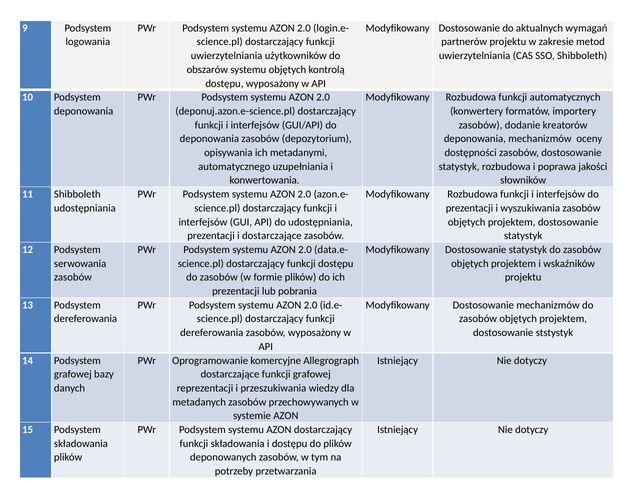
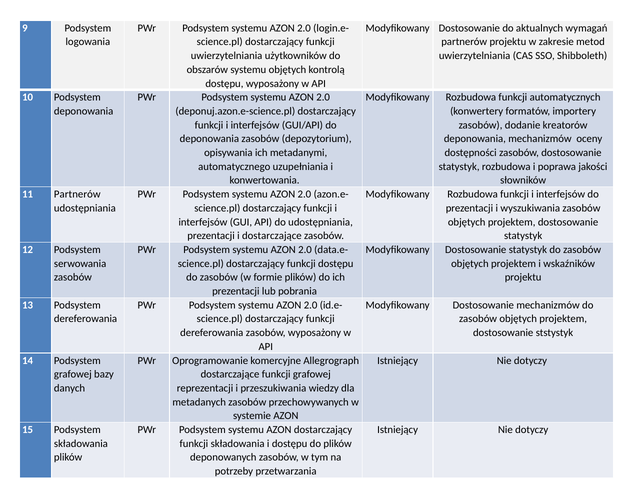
11 Shibboleth: Shibboleth -> Partnerów (77, 194)
